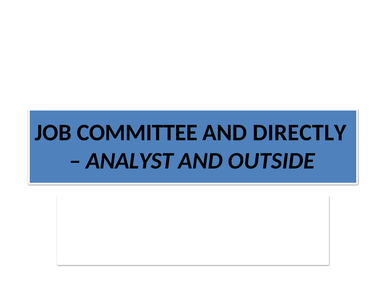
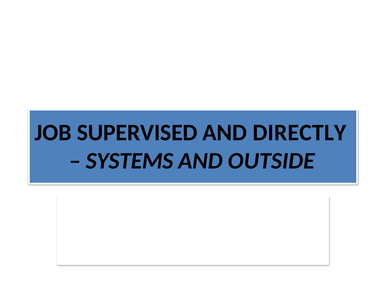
COMMITTEE: COMMITTEE -> SUPERVISED (137, 132)
ANALYST: ANALYST -> SYSTEMS (130, 161)
